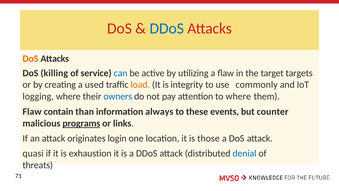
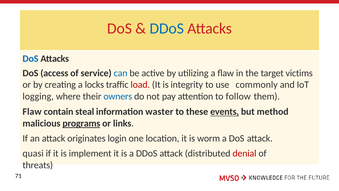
DoS colour: orange -> blue (30, 58)
killing: killing -> access (54, 73)
targets: targets -> victims (299, 73)
used: used -> locks (94, 85)
load colour: orange -> red (140, 85)
to where: where -> follow (238, 96)
than: than -> steal (85, 112)
always: always -> waster (159, 112)
events underline: none -> present (225, 112)
counter: counter -> method (273, 112)
those: those -> worm (209, 138)
exhaustion: exhaustion -> implement (90, 153)
denial colour: blue -> red (244, 153)
